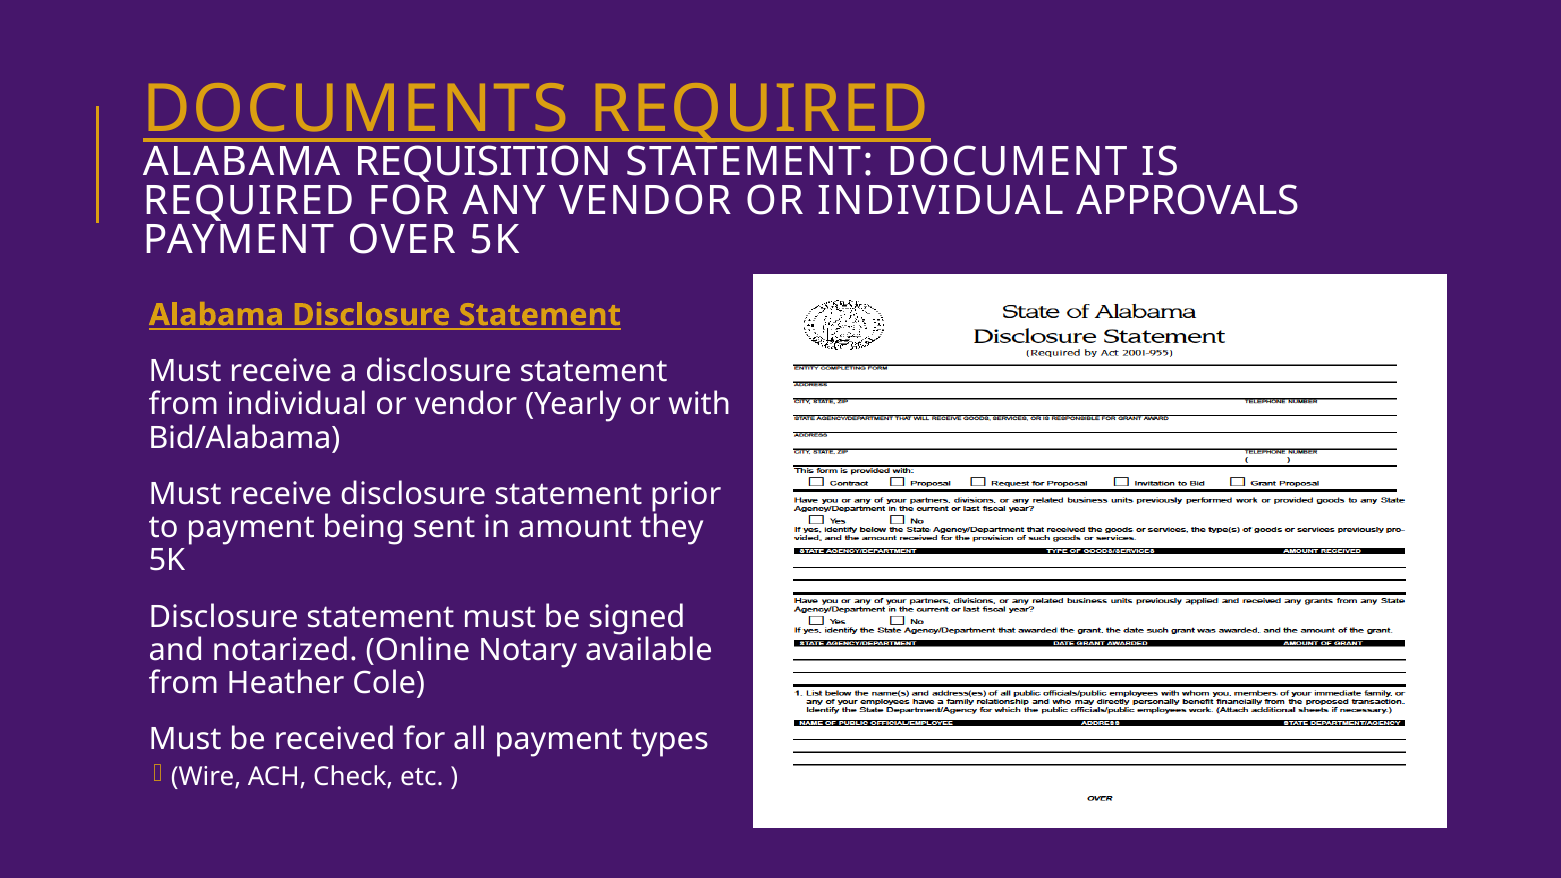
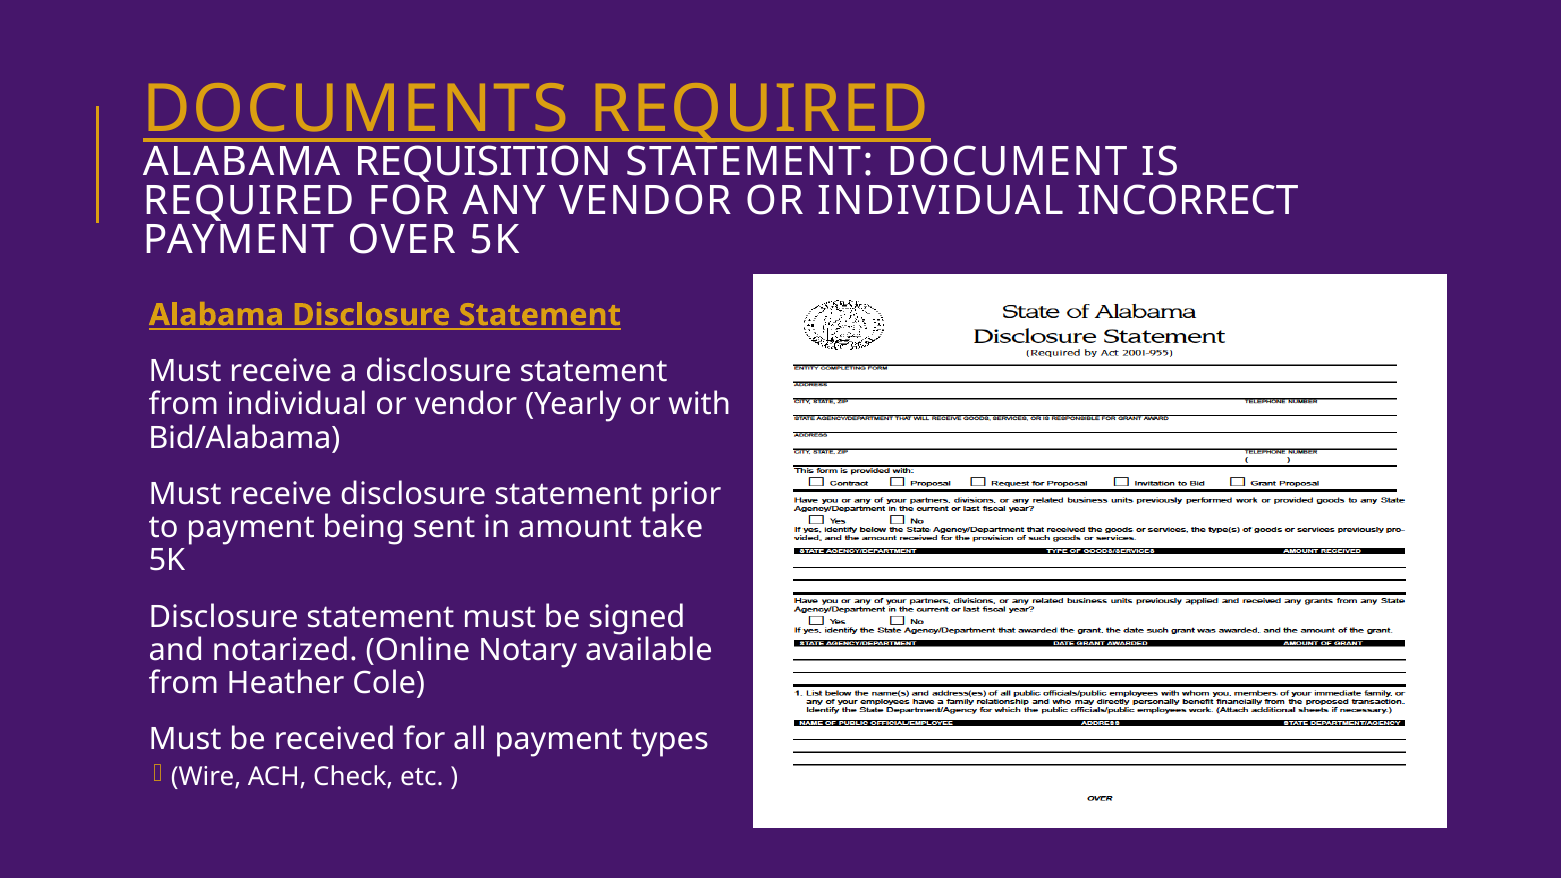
APPROVALS: APPROVALS -> INCORRECT (1188, 202)
they: they -> take (672, 527)
